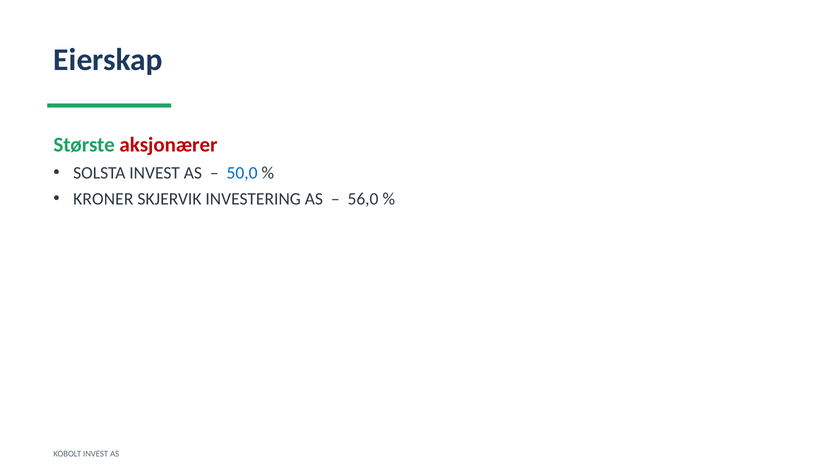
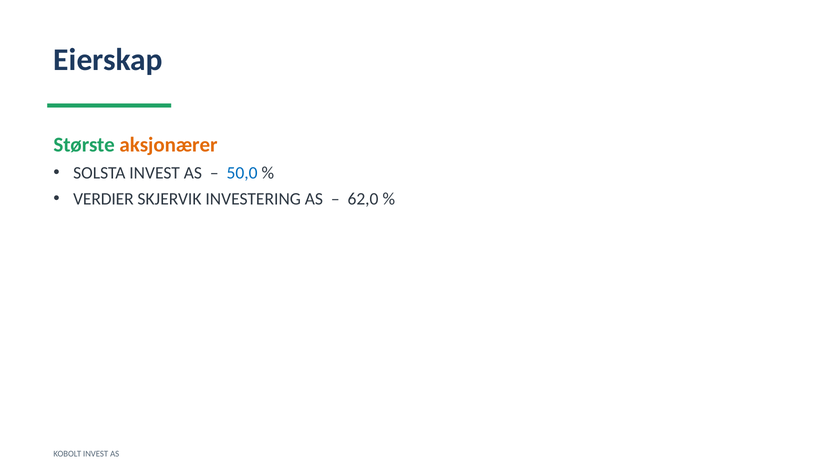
aksjonærer colour: red -> orange (168, 145)
KRONER: KRONER -> VERDIER (103, 199)
56,0: 56,0 -> 62,0 (363, 199)
